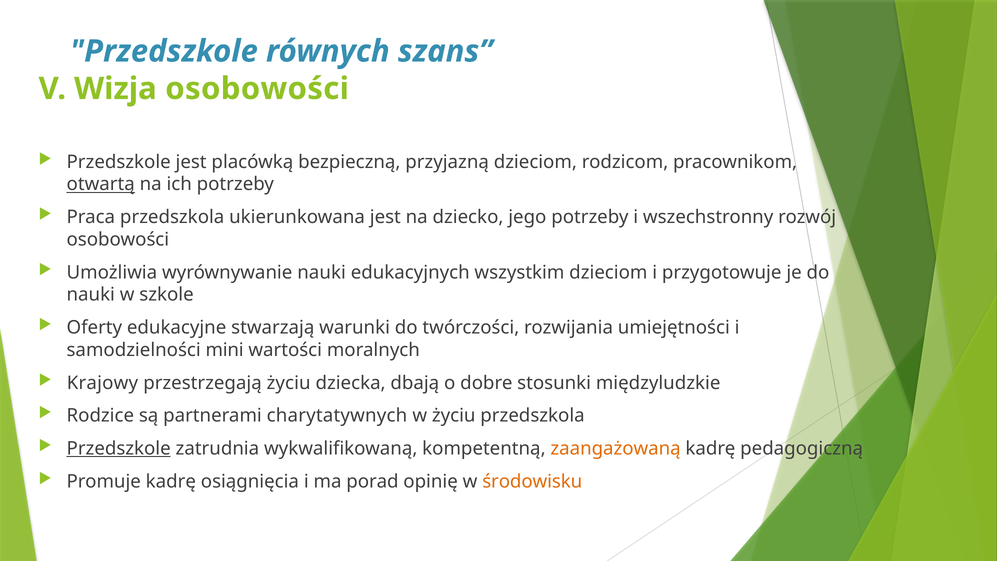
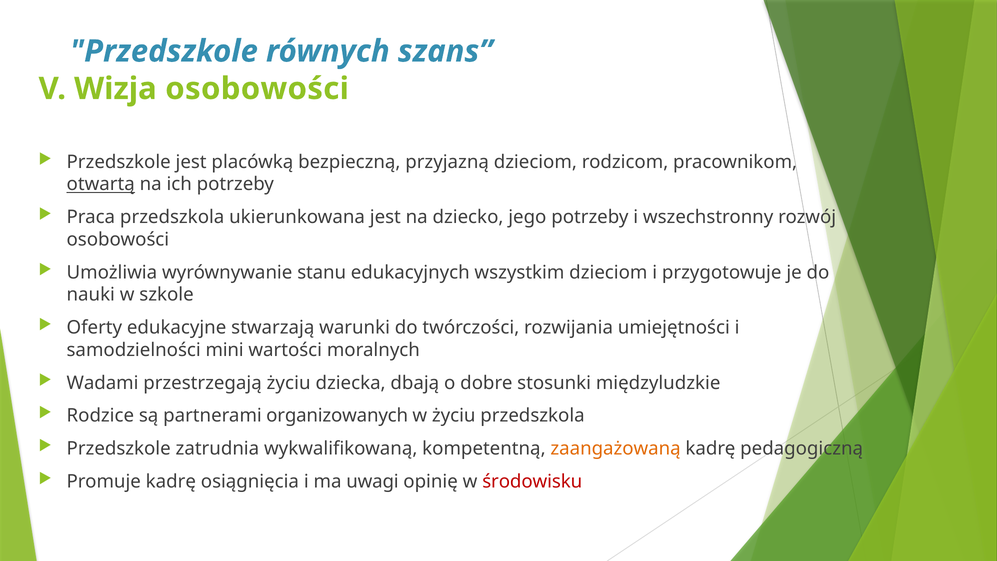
wyrównywanie nauki: nauki -> stanu (322, 272)
Krajowy: Krajowy -> Wadami (103, 383)
charytatywnych: charytatywnych -> organizowanych (337, 416)
Przedszkole underline: present -> none (119, 448)
porad: porad -> uwagi (373, 481)
środowisku colour: orange -> red (532, 481)
